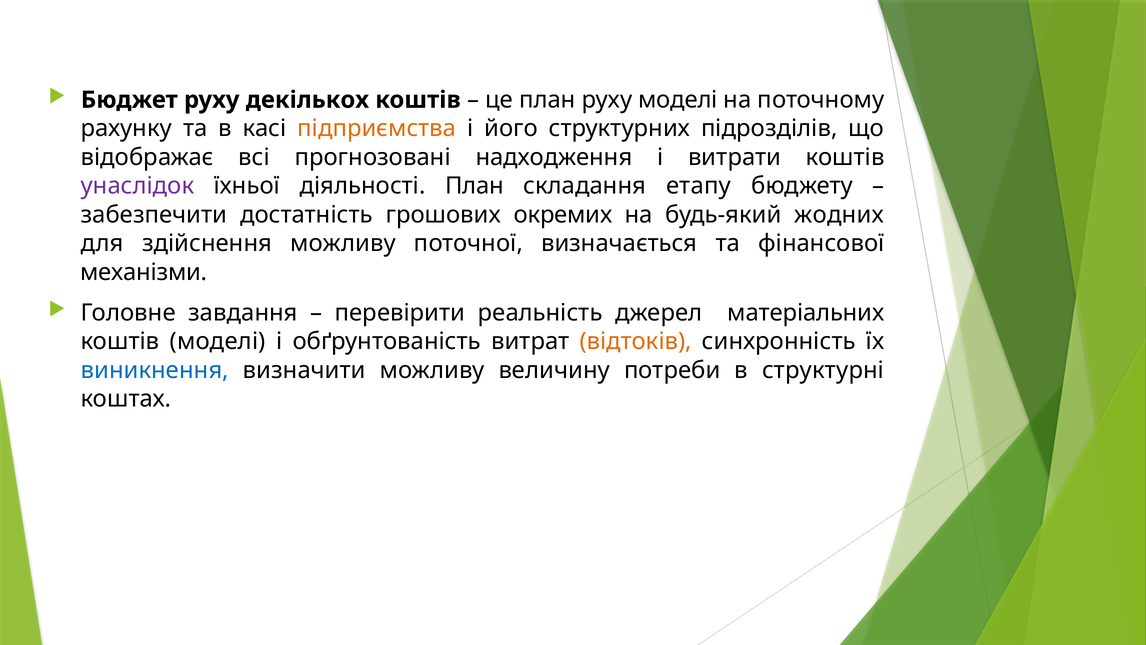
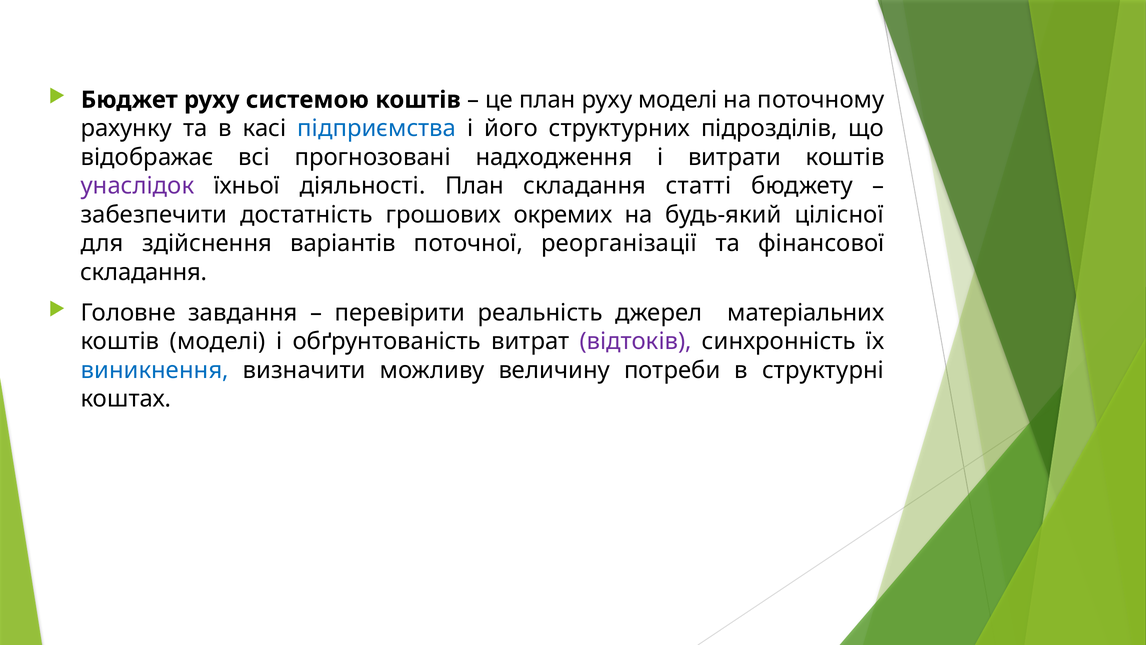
декількох: декількох -> системою (307, 100)
підприємства colour: orange -> blue (377, 129)
етапу: етапу -> статті (699, 186)
жодних: жодних -> цілісної (839, 215)
здійснення можливу: можливу -> варіантів (343, 243)
визначається: визначається -> реорганізації (619, 243)
механізми: механізми -> складання (144, 272)
відтоків colour: orange -> purple (636, 341)
